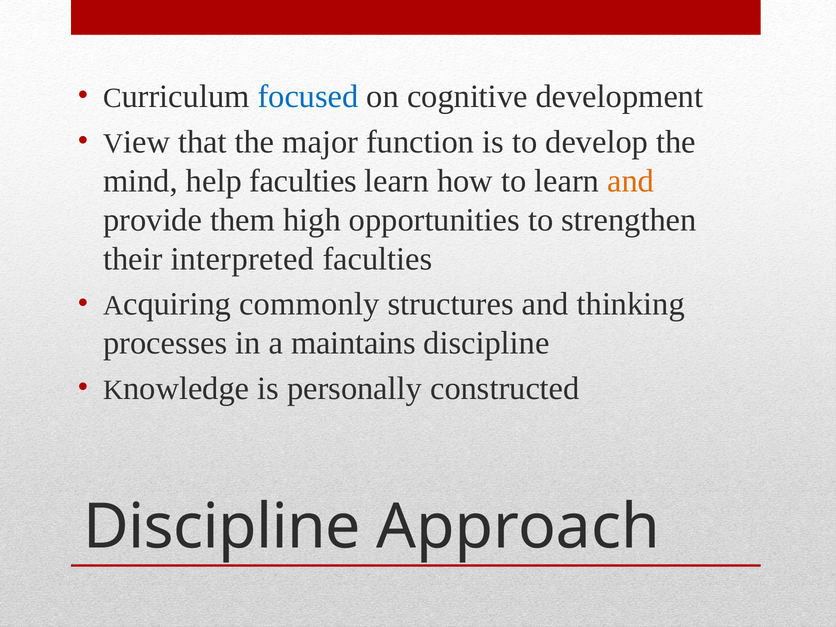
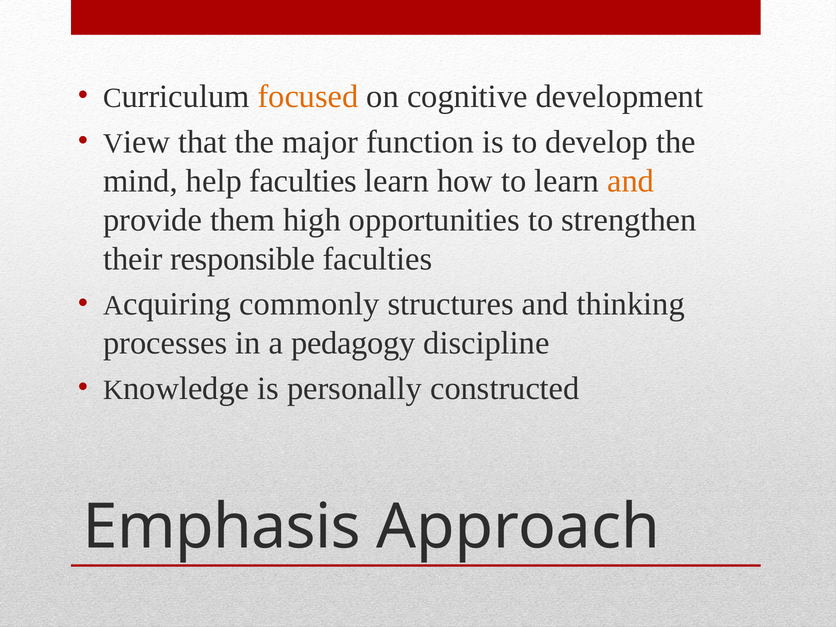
focused colour: blue -> orange (308, 97)
interpreted: interpreted -> responsible (243, 259)
maintains: maintains -> pedagogy (353, 343)
Discipline: Discipline -> Emphasis (222, 527)
